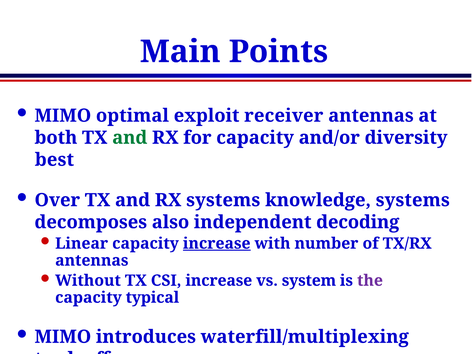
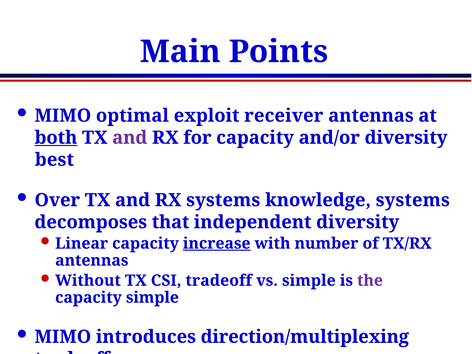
both underline: none -> present (56, 138)
and colour: green -> purple (130, 138)
also: also -> that (171, 222)
independent decoding: decoding -> diversity (358, 222)
CSI increase: increase -> tradeoff (219, 281)
vs system: system -> simple (309, 281)
capacity typical: typical -> simple (152, 298)
waterfill/multiplexing: waterfill/multiplexing -> direction/multiplexing (305, 337)
